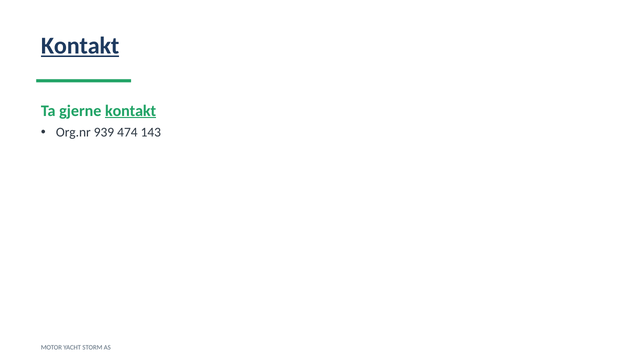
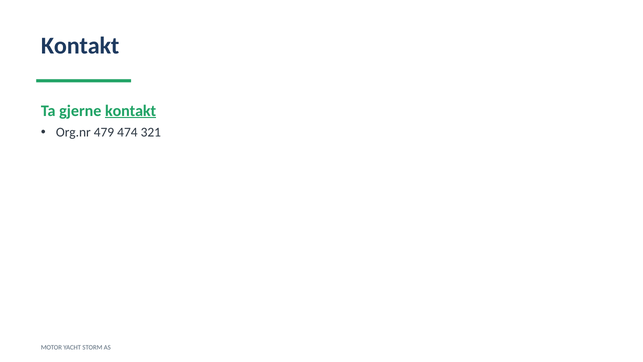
Kontakt underline: present -> none (80, 46)
939: 939 -> 479 (104, 132)
143: 143 -> 321 (151, 132)
